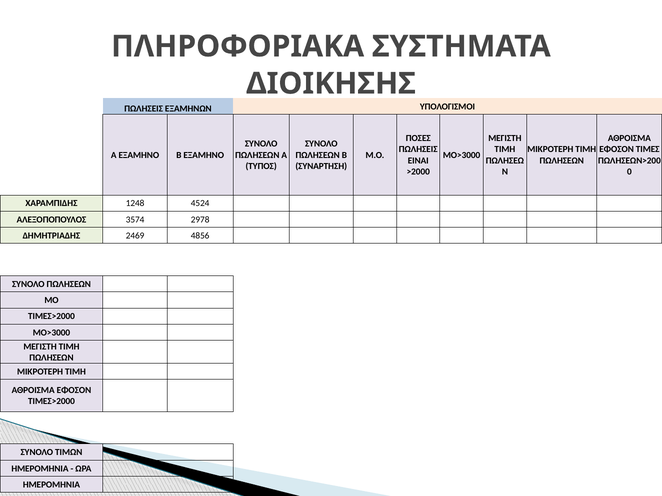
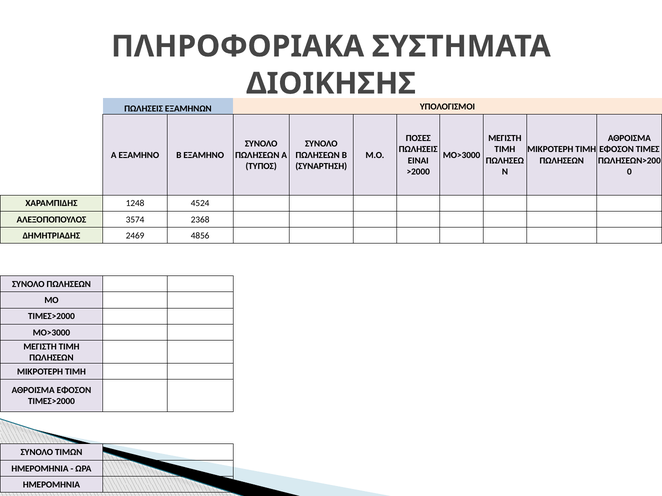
2978: 2978 -> 2368 (200, 220)
